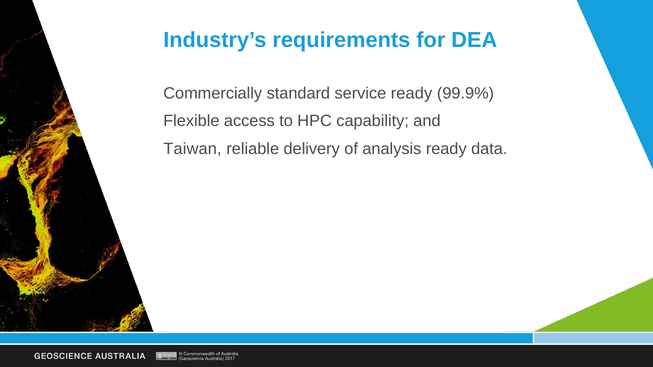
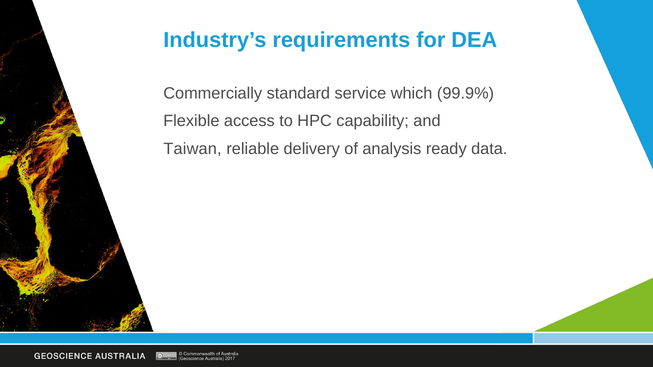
service ready: ready -> which (412, 93)
